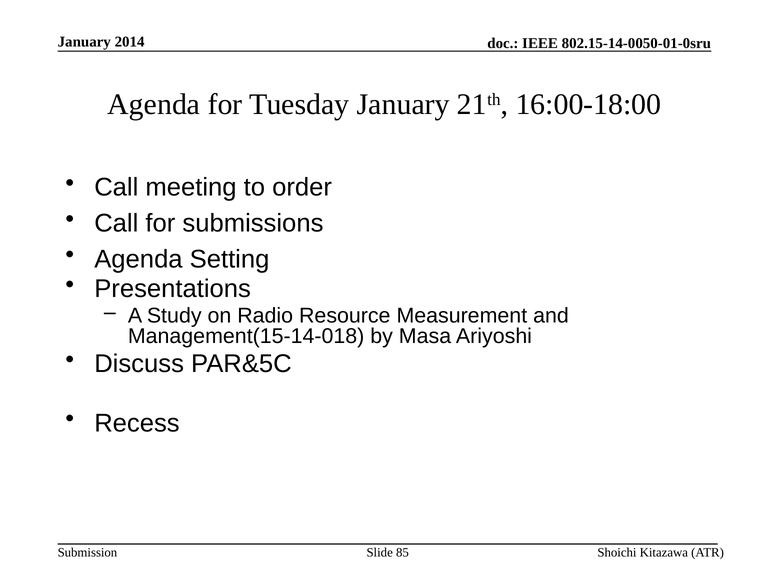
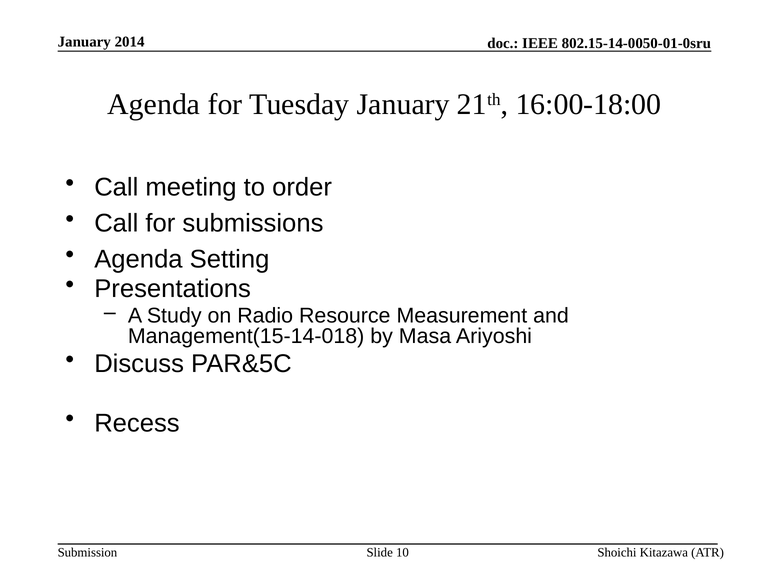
85: 85 -> 10 (402, 553)
